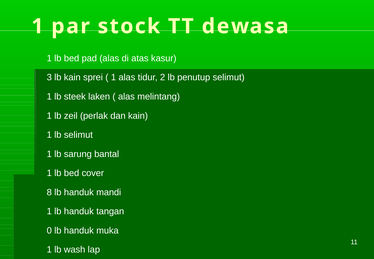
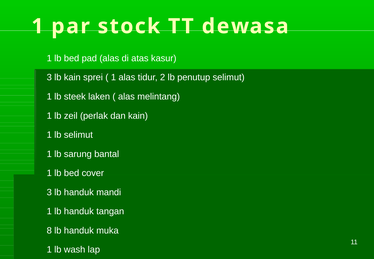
8: 8 -> 3 (49, 192)
0: 0 -> 8 (49, 231)
